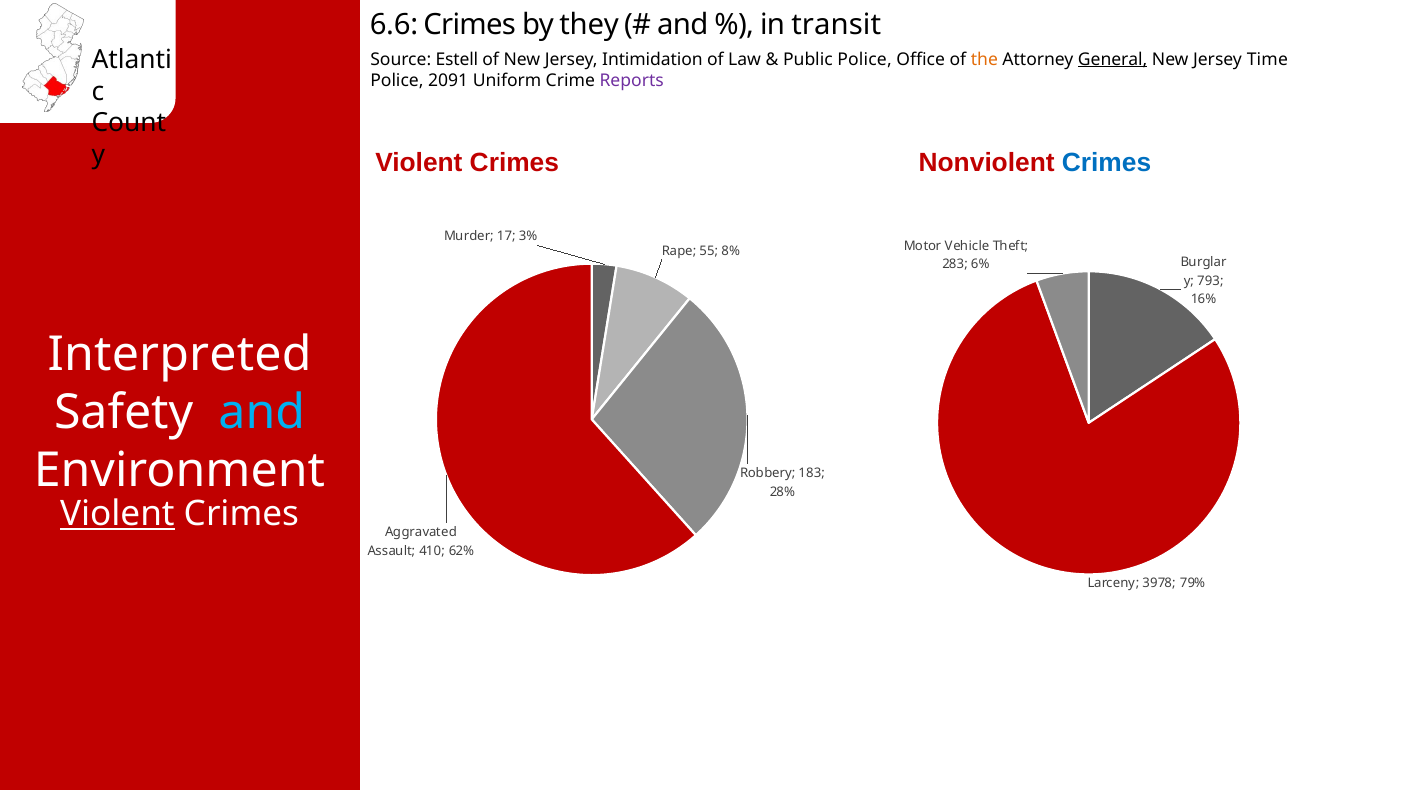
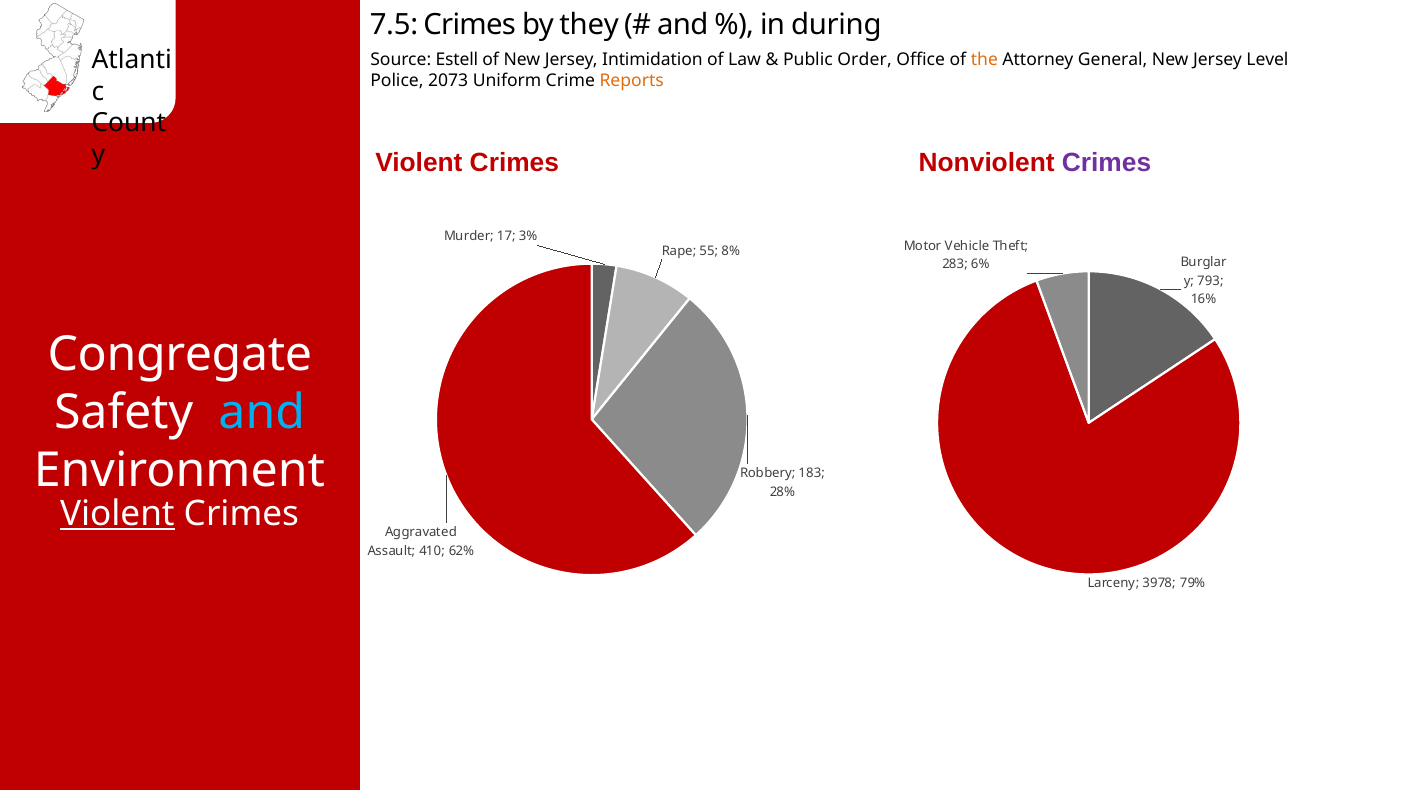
6.6: 6.6 -> 7.5 (394, 25)
transit: transit -> during (836, 25)
Public Police: Police -> Order (865, 59)
General underline: present -> none (1113, 59)
Time: Time -> Level (1267, 59)
2091: 2091 -> 2073 (448, 80)
Reports colour: purple -> orange (632, 80)
Crimes colour: blue -> purple (1107, 163)
Interpreted: Interpreted -> Congregate (180, 355)
